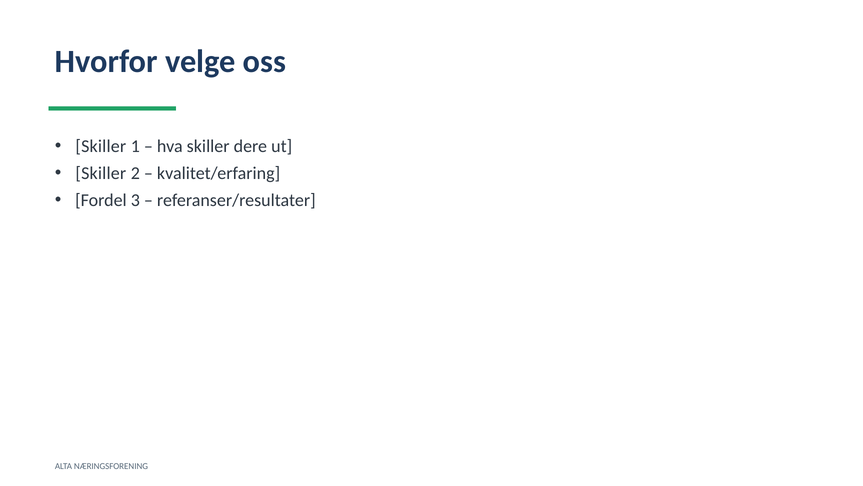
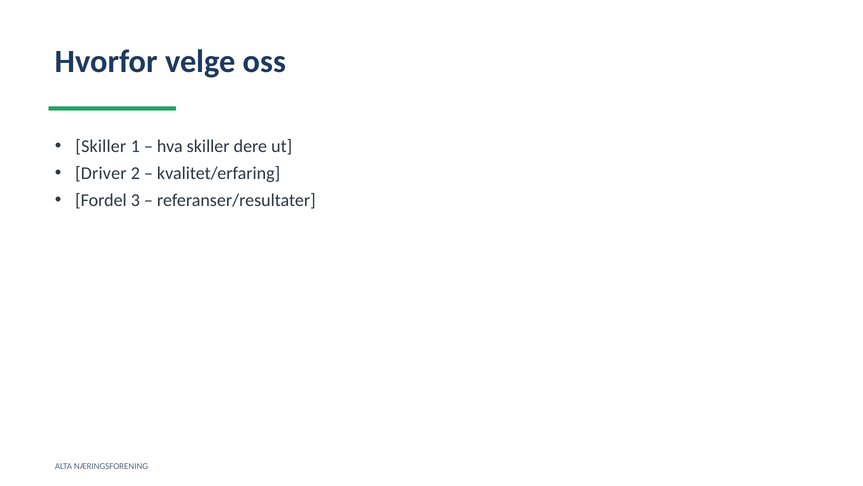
Skiller: Skiller -> Driver (101, 173)
